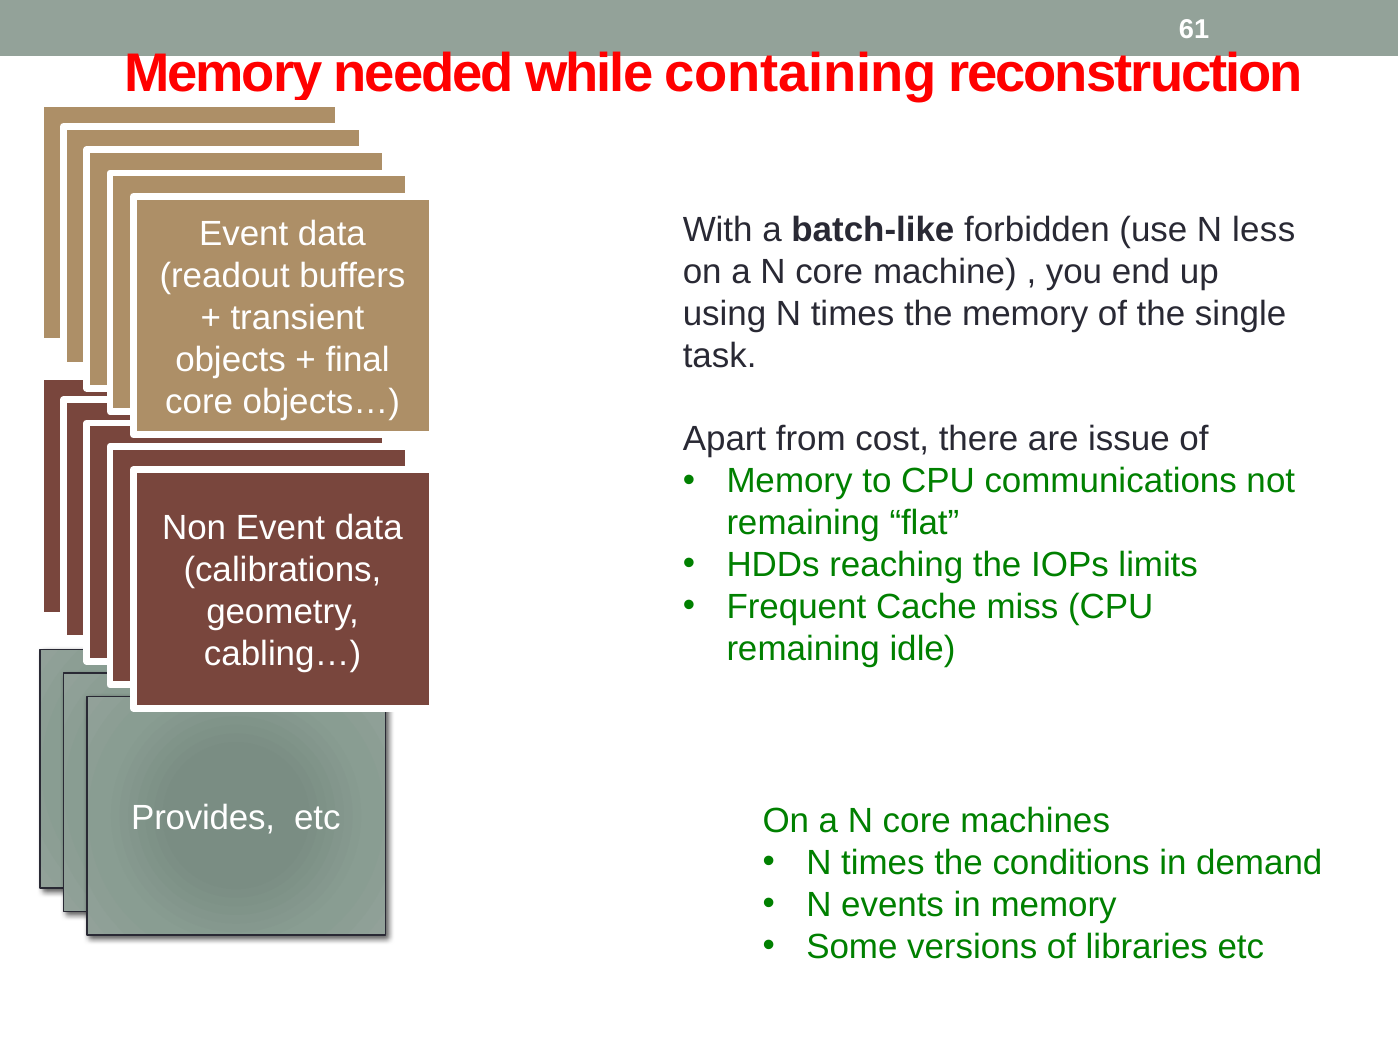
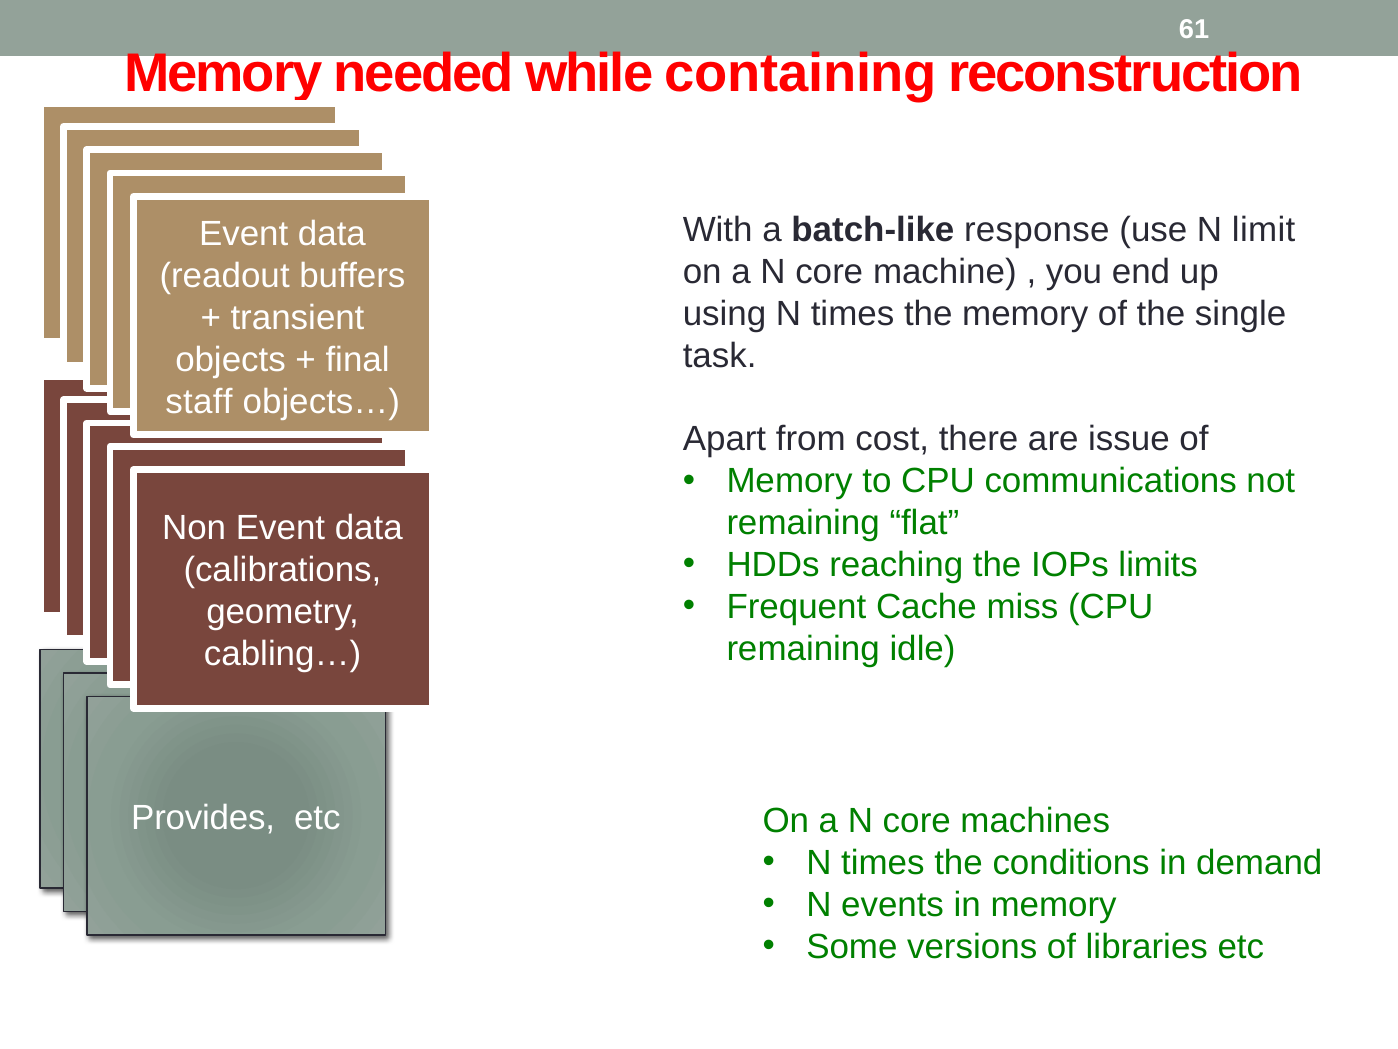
forbidden: forbidden -> response (1037, 229)
less: less -> limit (1264, 229)
core: core -> staff (199, 402)
